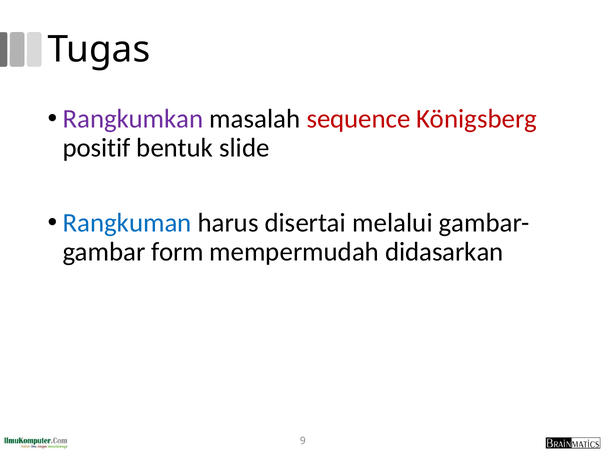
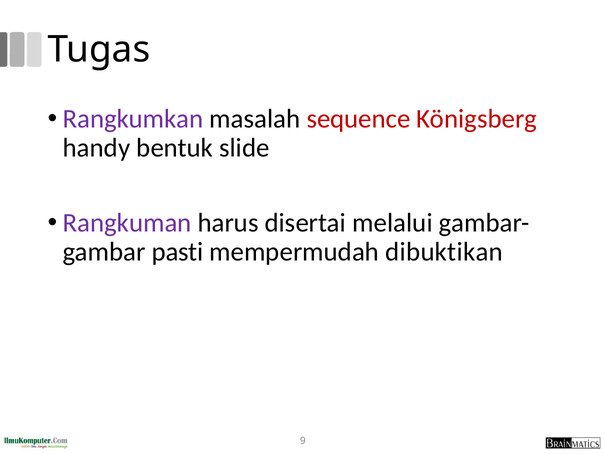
positif: positif -> handy (97, 148)
Rangkuman colour: blue -> purple (127, 223)
form: form -> pasti (177, 252)
didasarkan: didasarkan -> dibuktikan (444, 252)
